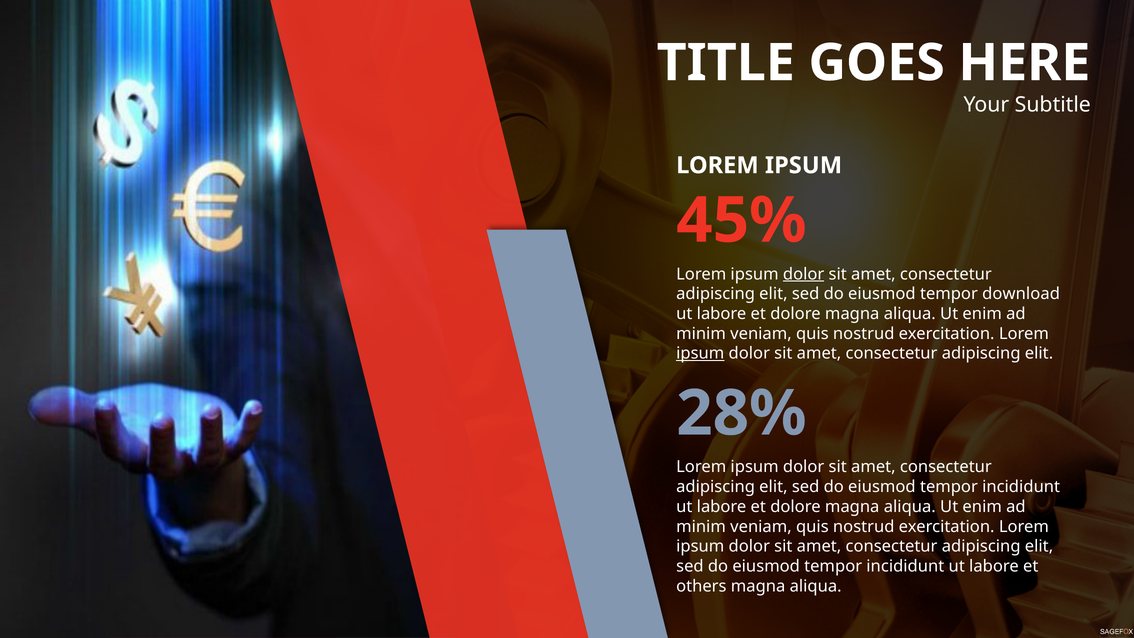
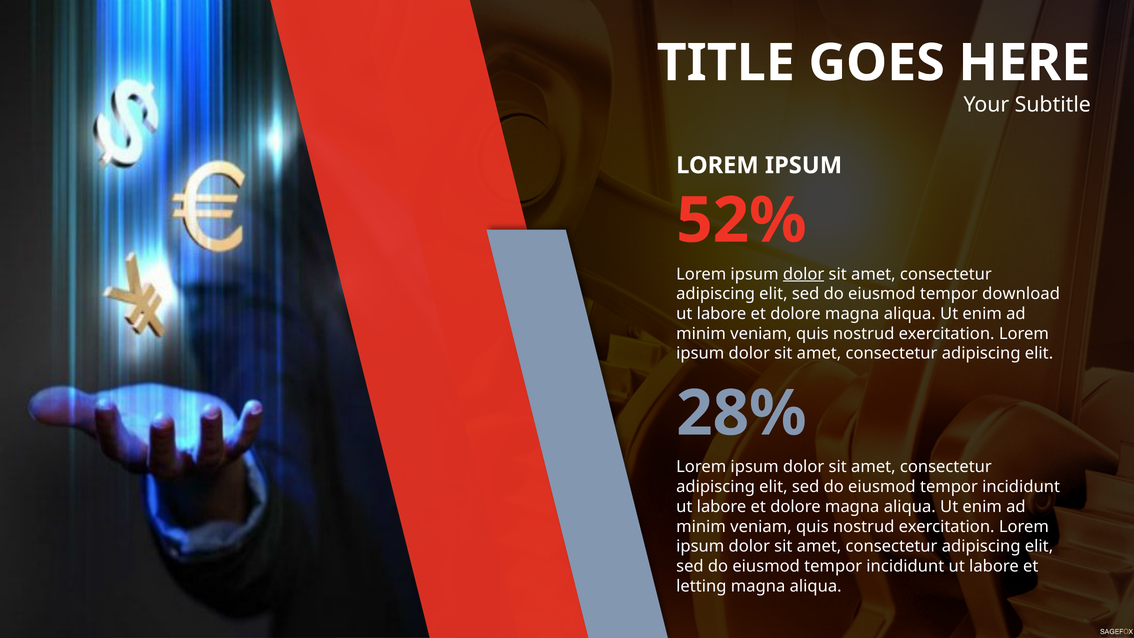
45%: 45% -> 52% (741, 221)
ipsum underline: present -> none (700, 353)
others: others -> letting (701, 586)
